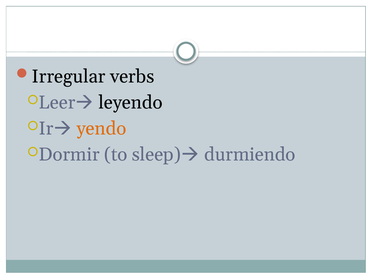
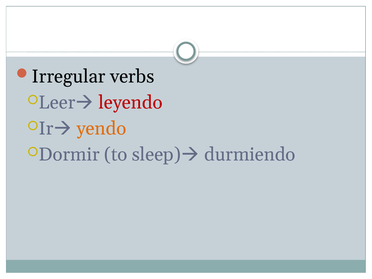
leyendo colour: black -> red (131, 102)
